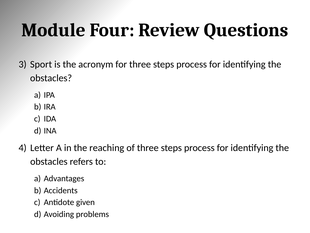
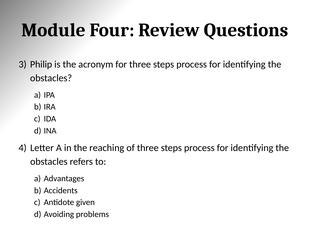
Sport: Sport -> Philip (41, 64)
